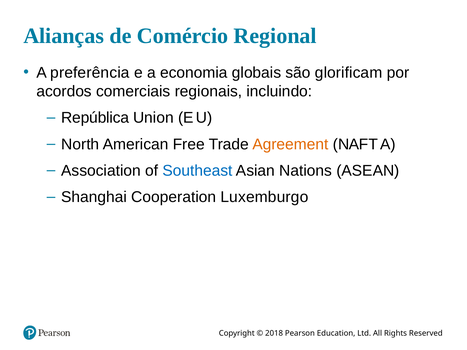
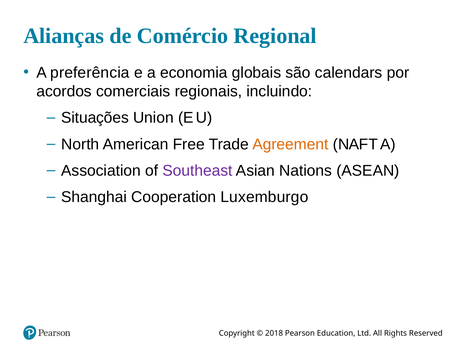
glorificam: glorificam -> calendars (349, 73)
República: República -> Situações (95, 118)
Southeast colour: blue -> purple (197, 171)
